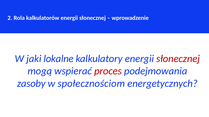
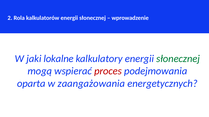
słonecznej colour: red -> green (178, 59)
zasoby: zasoby -> oparta (31, 84)
społecznościom: społecznościom -> zaangażowania (91, 84)
